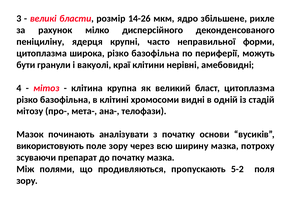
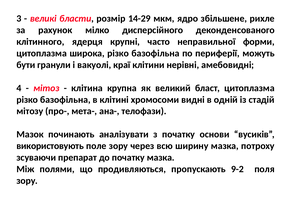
14-26: 14-26 -> 14-29 (139, 19)
пеніциліну: пеніциліну -> клітинного (40, 42)
5-2: 5-2 -> 9-2 (237, 169)
